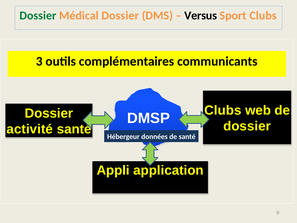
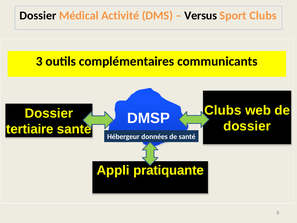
Dossier colour: green -> black (38, 16)
Médical Dossier: Dossier -> Activité (120, 16)
activité: activité -> tertiaire (30, 129)
application: application -> pratiquante (169, 170)
